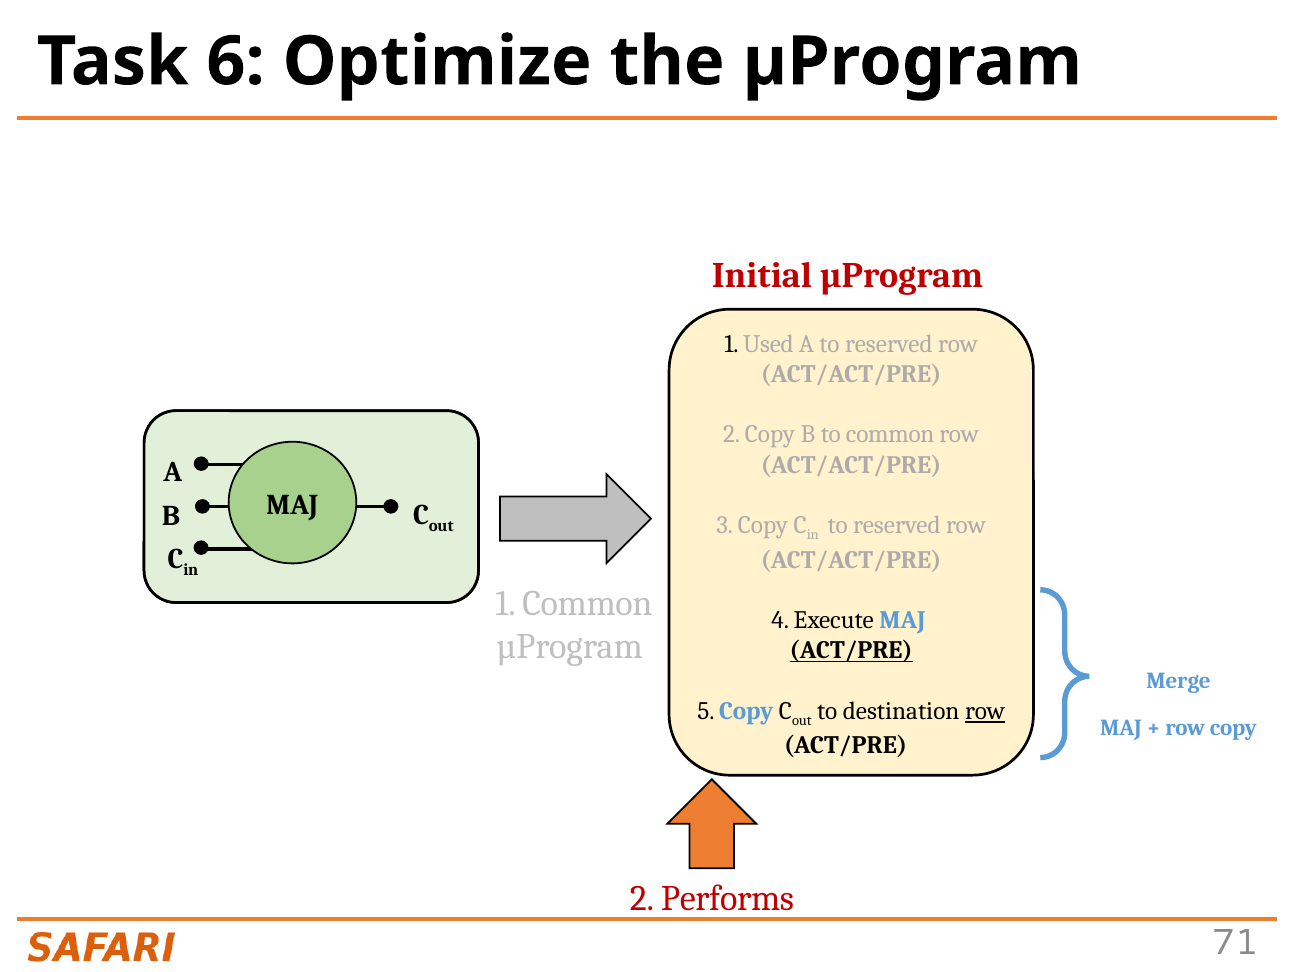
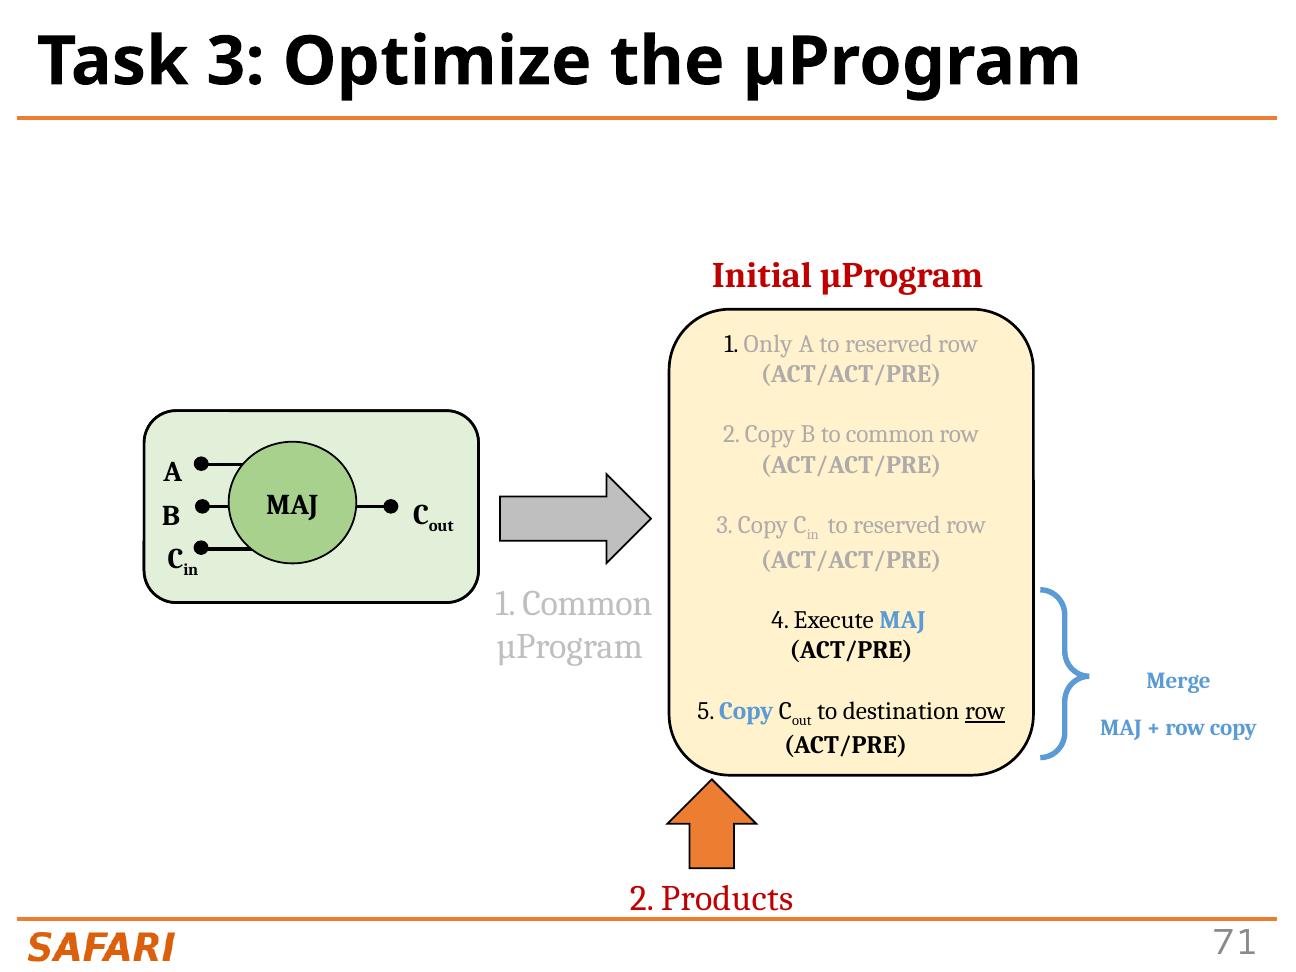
Task 6: 6 -> 3 (236, 62)
Used: Used -> Only (768, 344)
ACT/PRE underline: present -> none (851, 651)
Performs: Performs -> Products (727, 899)
